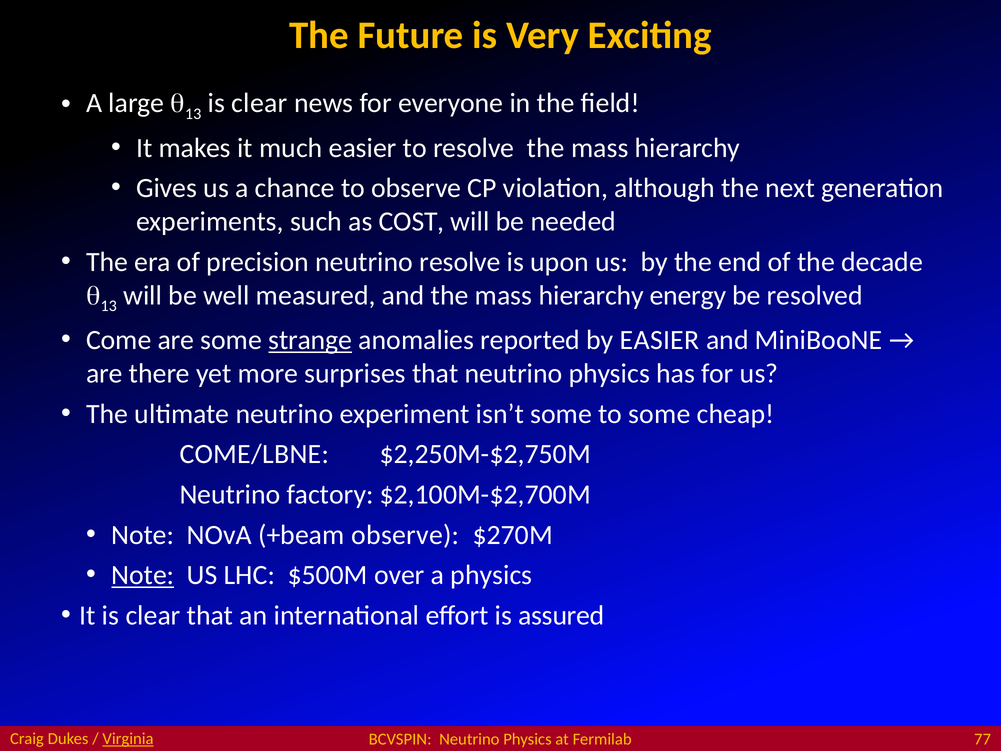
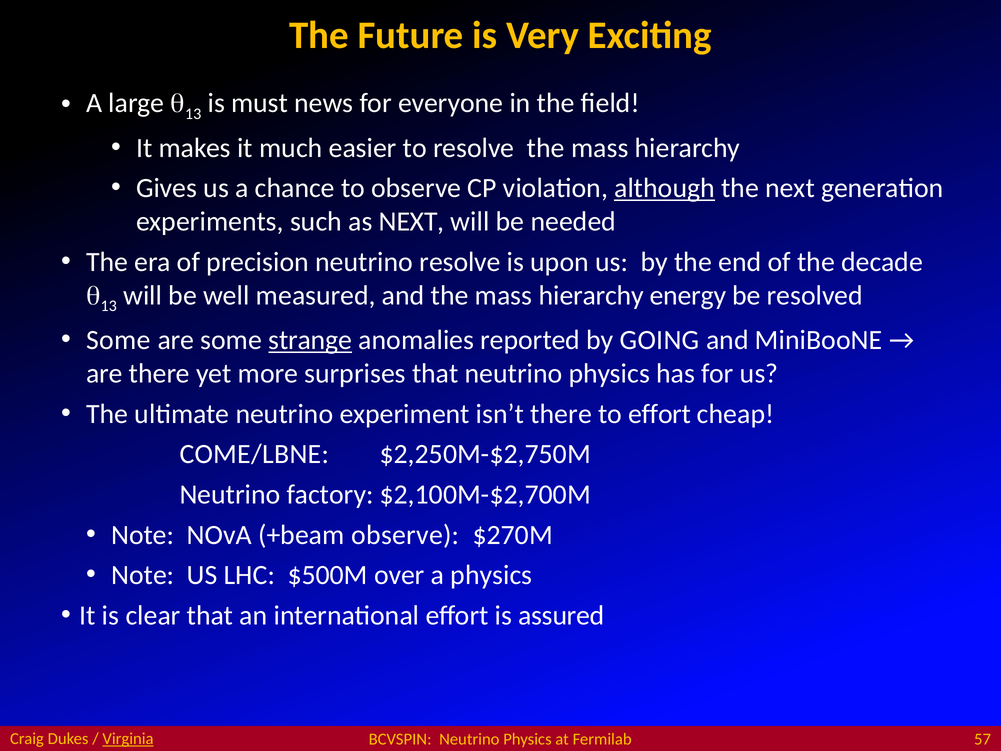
clear: clear -> must (260, 103)
although underline: none -> present (665, 188)
as COST: COST -> NEXT (412, 222)
Come: Come -> Some (119, 340)
by EASIER: EASIER -> GOING (660, 340)
isn’t some: some -> there (561, 414)
to some: some -> effort (660, 414)
Note underline: present -> none (143, 575)
77: 77 -> 57 (983, 739)
